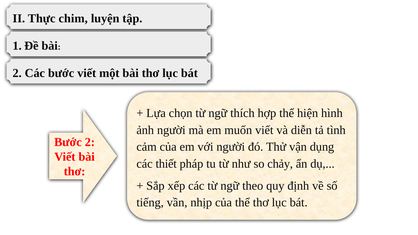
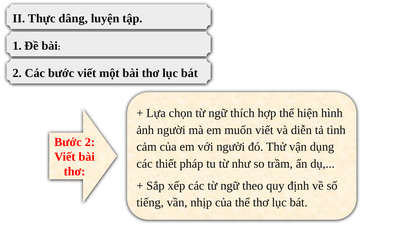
chim: chim -> dâng (73, 19)
chảy: chảy -> trầm (280, 164)
